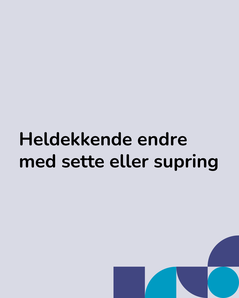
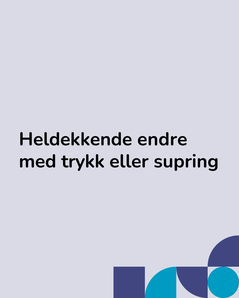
sette: sette -> trykk (83, 162)
